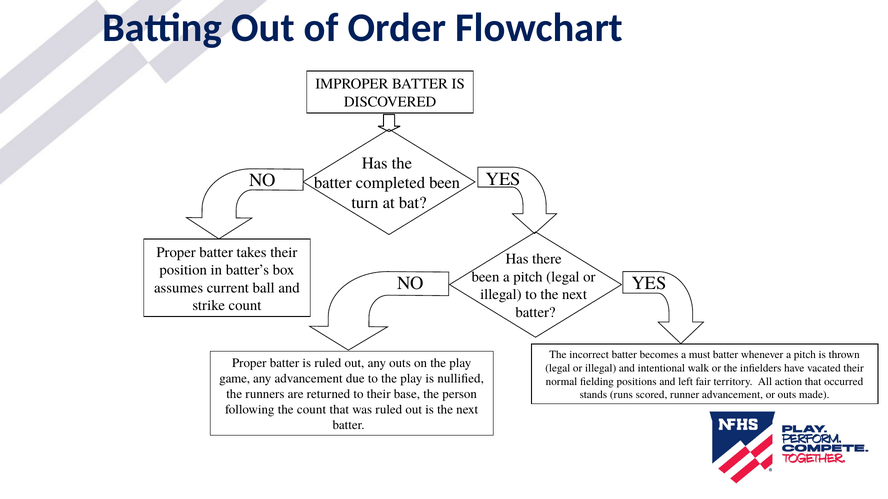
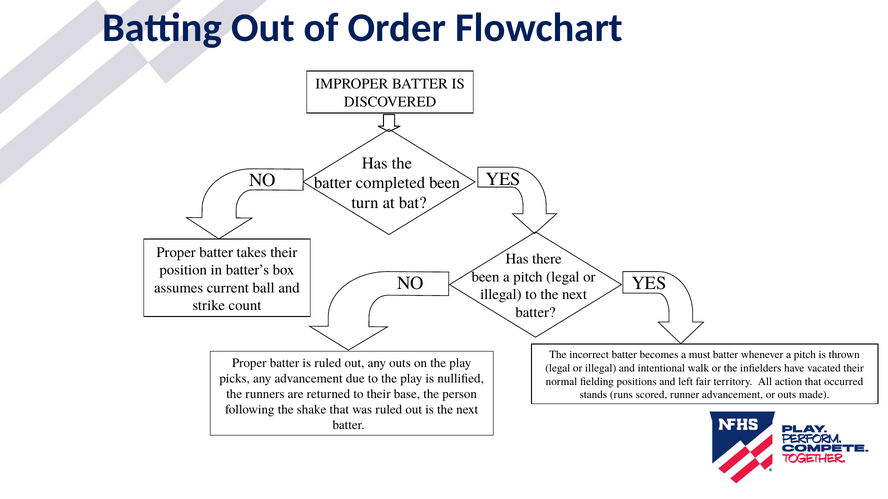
game: game -> picks (235, 379)
the count: count -> shake (312, 410)
